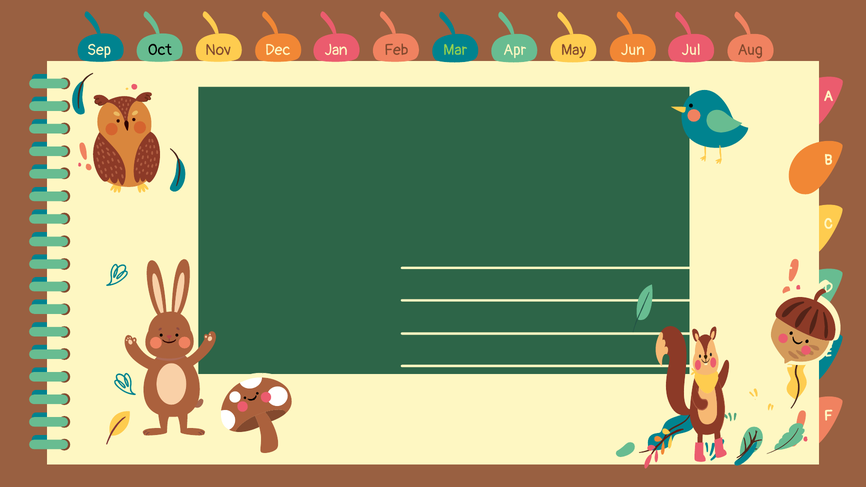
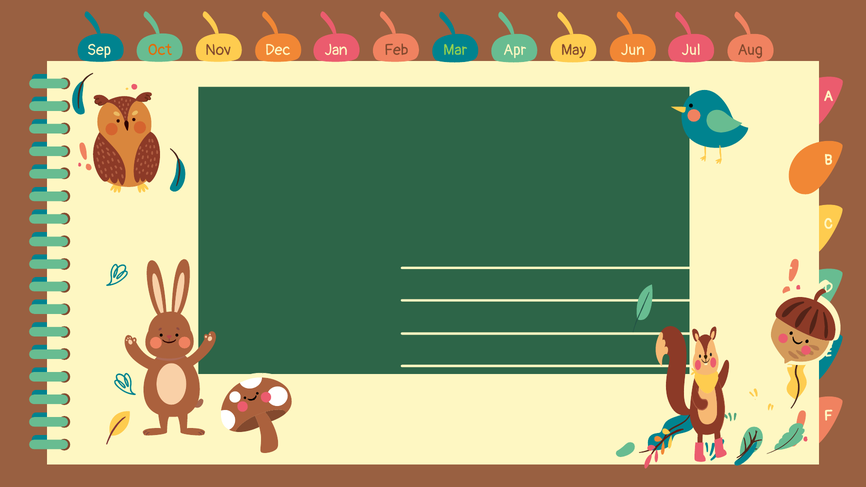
Oct colour: black -> orange (160, 50)
